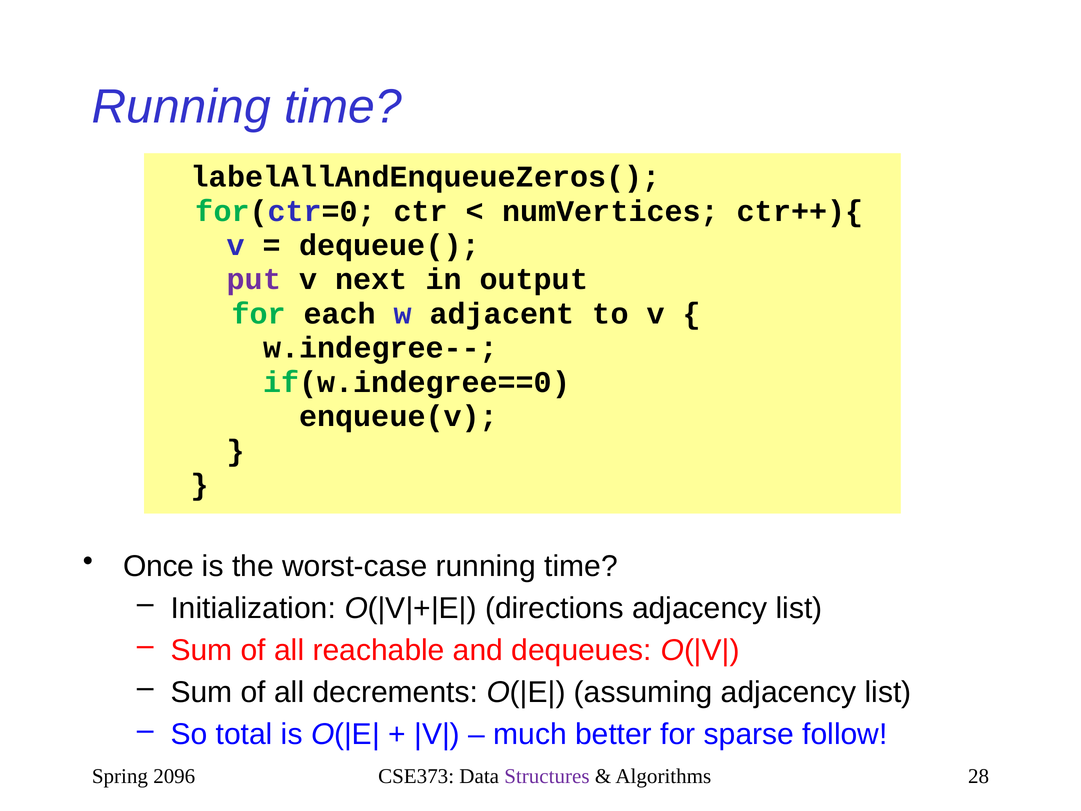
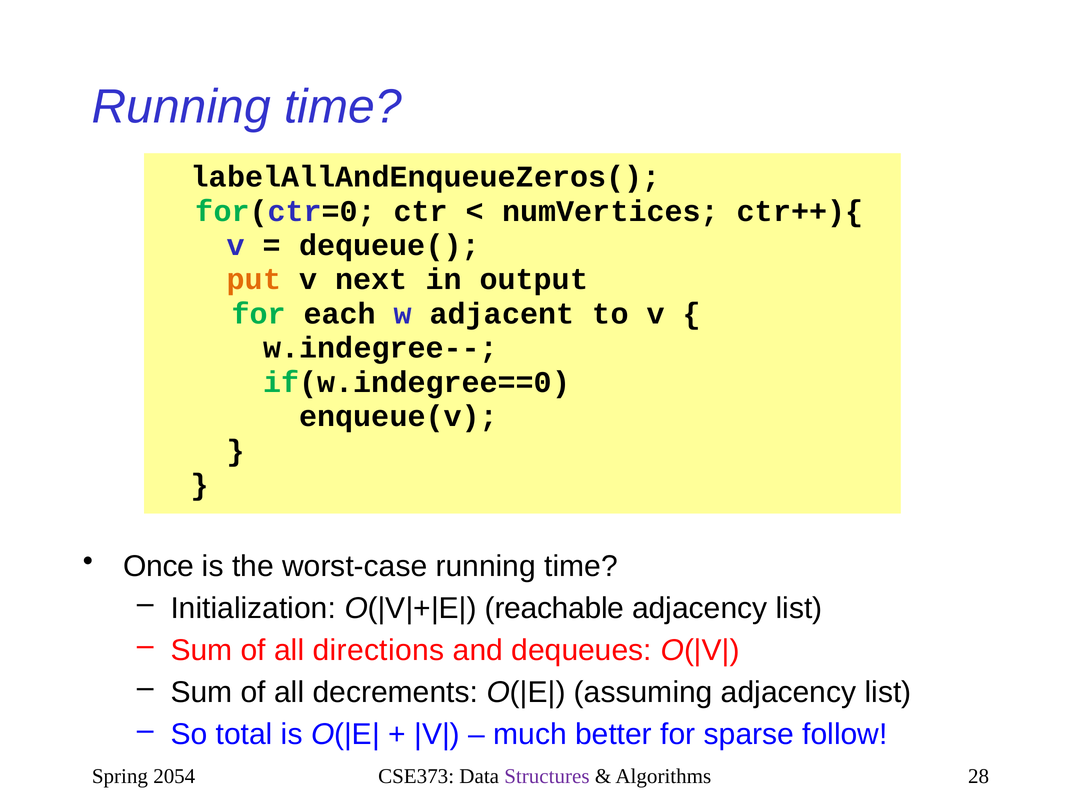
put colour: purple -> orange (254, 279)
directions: directions -> reachable (554, 608)
reachable: reachable -> directions (378, 650)
2096: 2096 -> 2054 (174, 776)
